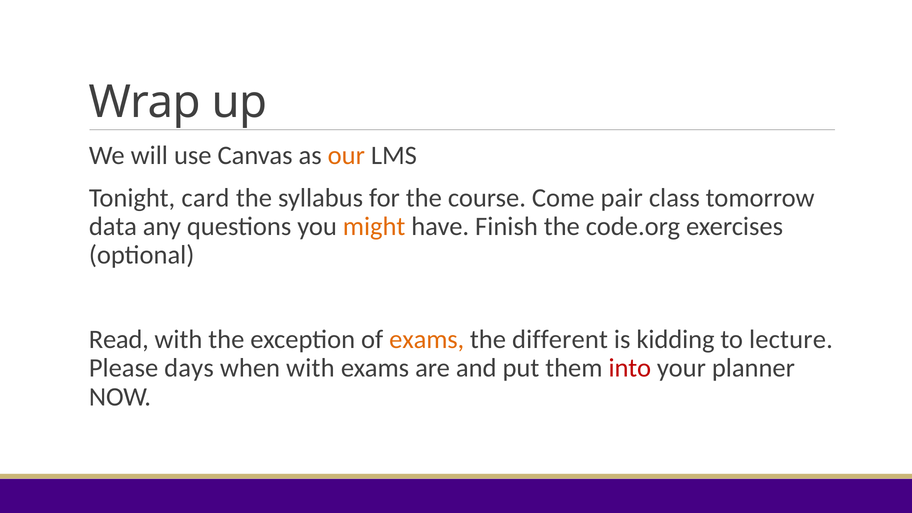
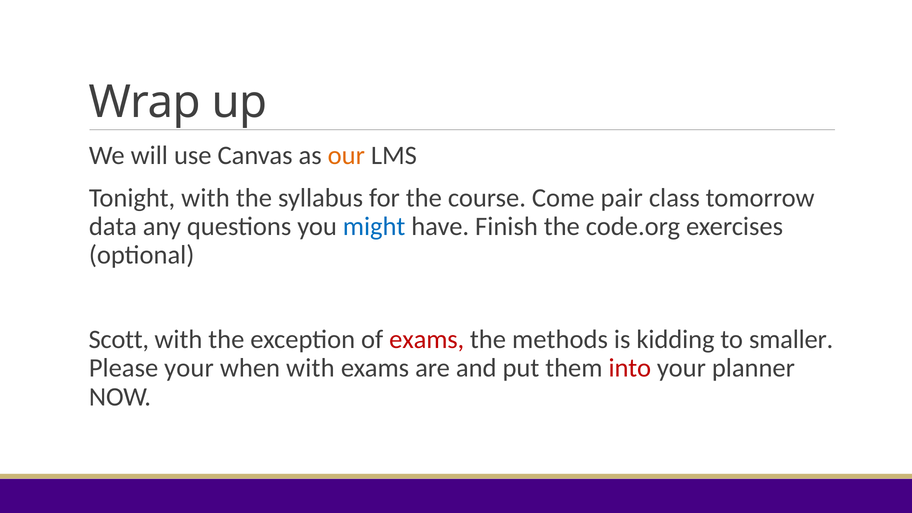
Tonight card: card -> with (205, 198)
might colour: orange -> blue (374, 226)
Read: Read -> Scott (119, 339)
exams colour: orange -> red (427, 339)
different: different -> methods (560, 339)
lecture: lecture -> smaller (791, 339)
Please days: days -> your (189, 368)
